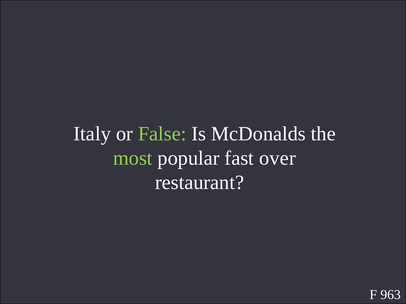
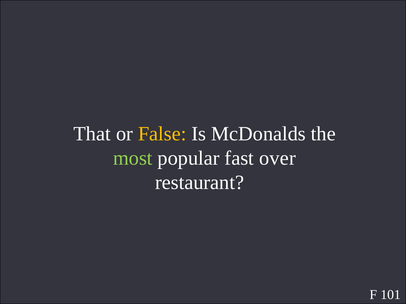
Italy: Italy -> That (92, 134)
False colour: light green -> yellow (162, 134)
963: 963 -> 101 (391, 295)
